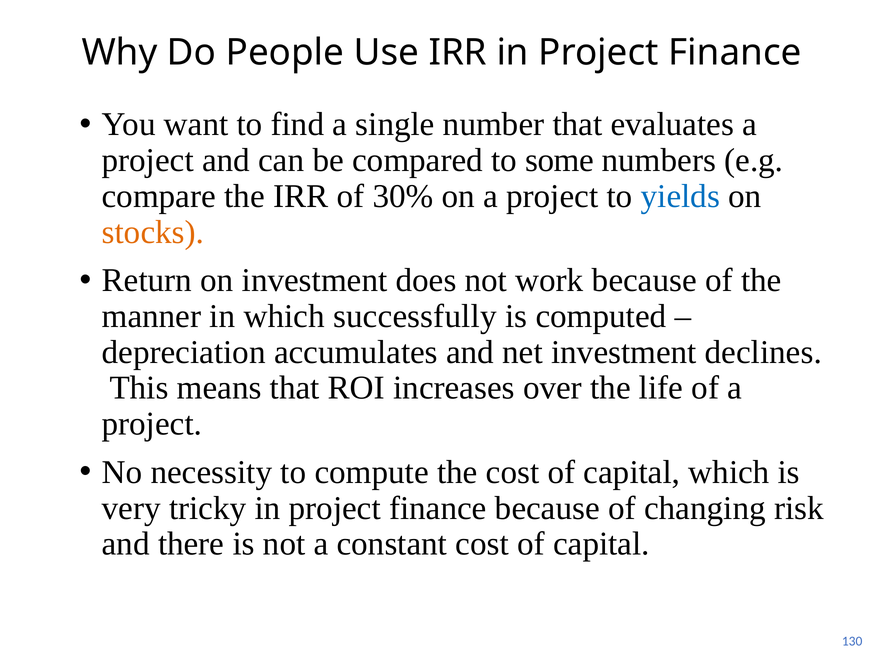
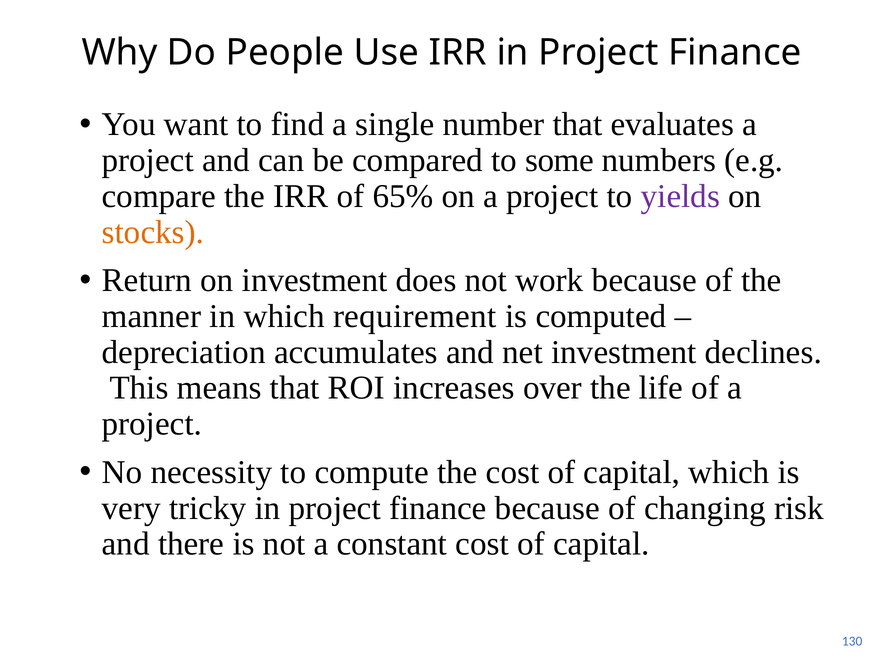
30%: 30% -> 65% (403, 196)
yields colour: blue -> purple (680, 196)
successfully: successfully -> requirement (415, 316)
